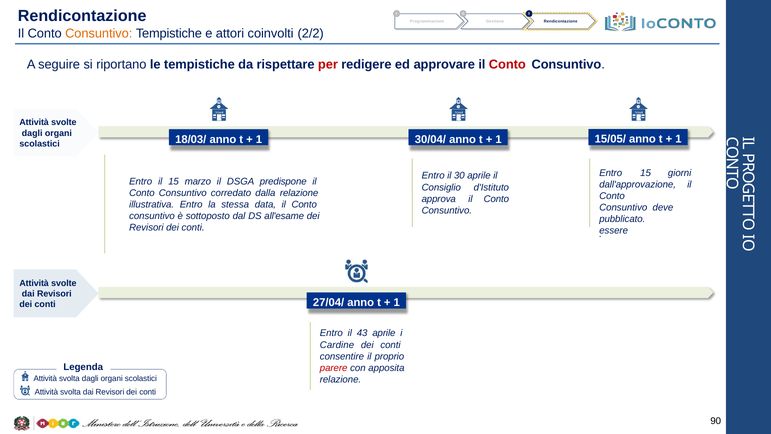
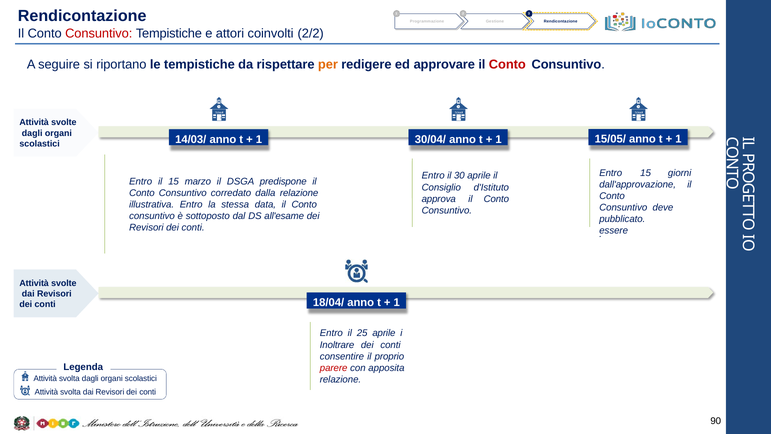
Consuntivo colour: orange -> red (99, 33)
per colour: red -> orange (328, 64)
18/03/: 18/03/ -> 14/03/ (191, 139)
27/04/: 27/04/ -> 18/04/ (329, 302)
43: 43 -> 25 (362, 333)
Cardine: Cardine -> Inoltrare (337, 345)
